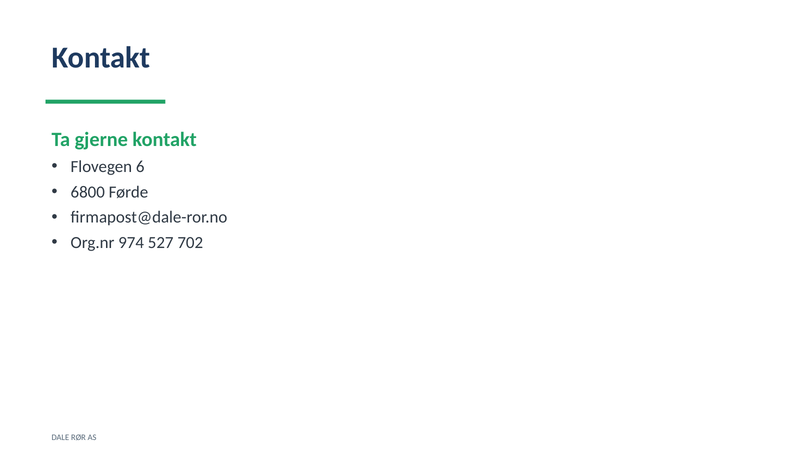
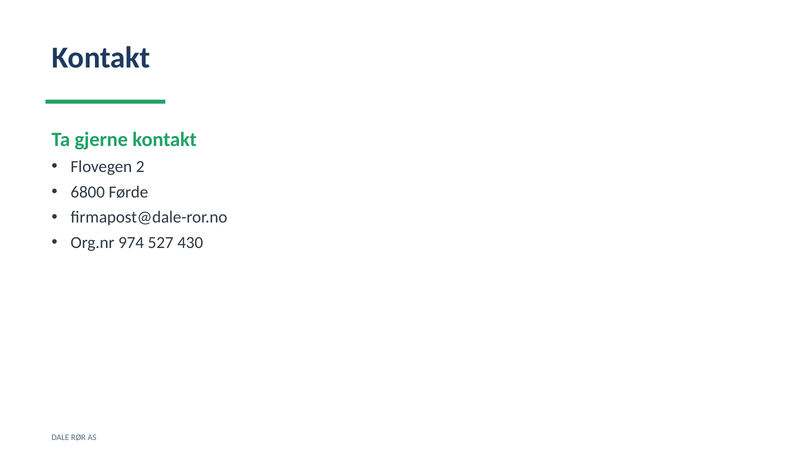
6: 6 -> 2 (140, 167)
702: 702 -> 430 (190, 243)
